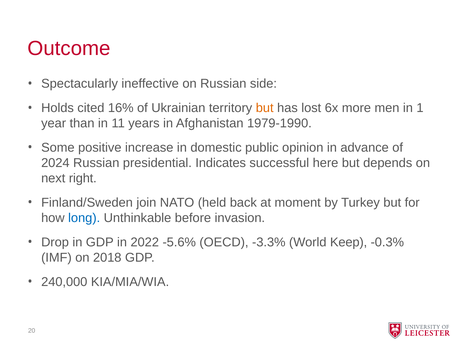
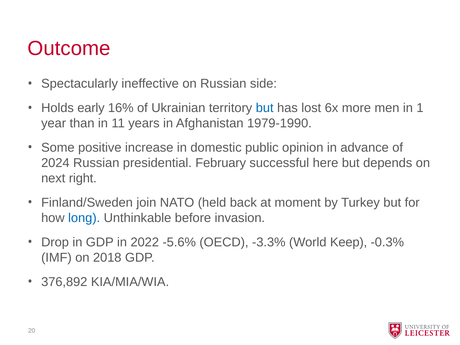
cited: cited -> early (91, 108)
but colour: orange -> blue (265, 108)
Indicates: Indicates -> February (221, 163)
240,000: 240,000 -> 376,892 (64, 282)
